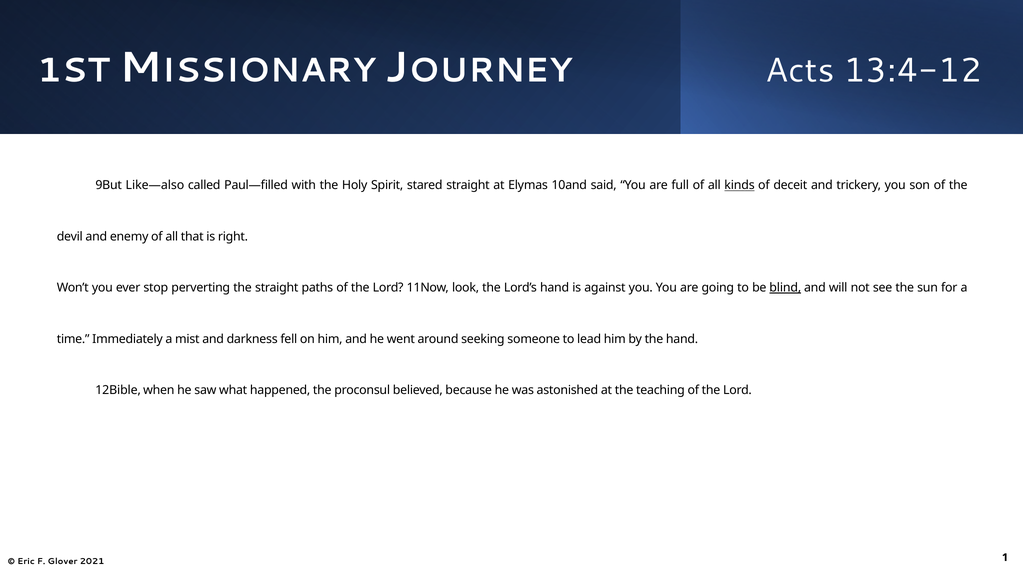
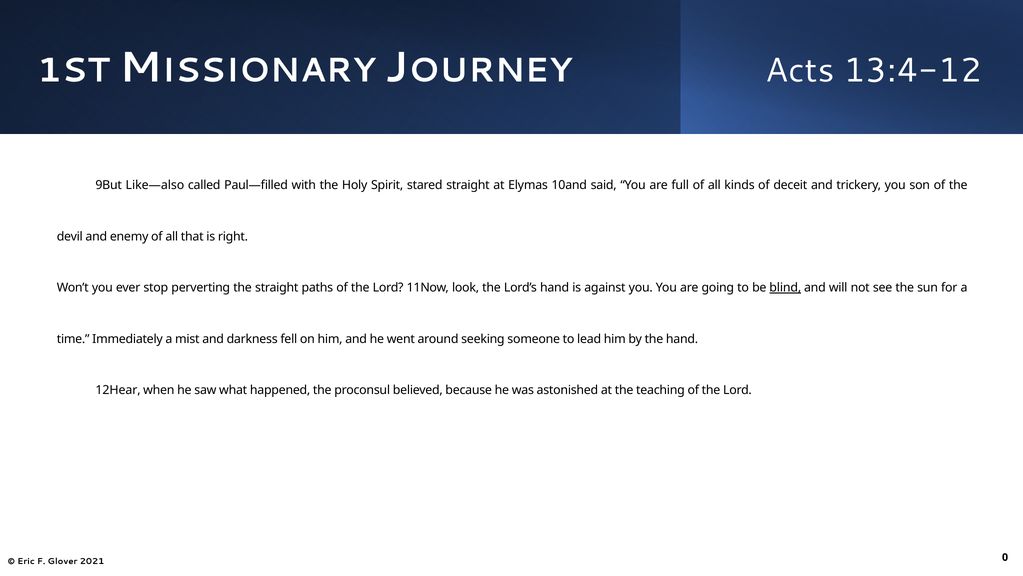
kinds underline: present -> none (740, 185)
12Bible: 12Bible -> 12Hear (118, 390)
1: 1 -> 0 (1005, 557)
